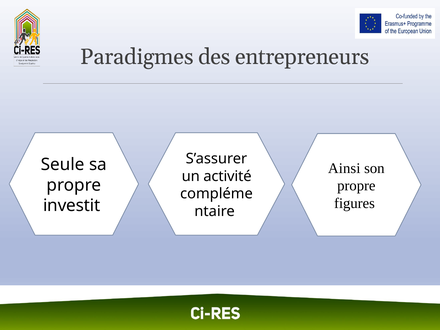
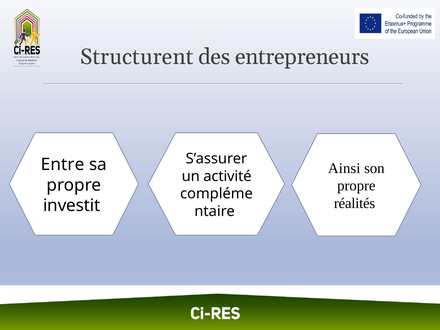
Paradigmes: Paradigmes -> Structurent (137, 57)
Seule: Seule -> Entre (63, 165)
figures: figures -> réalités (355, 203)
